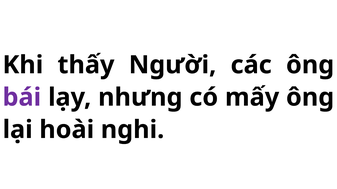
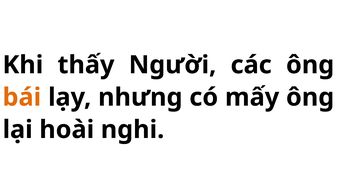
bái colour: purple -> orange (22, 98)
